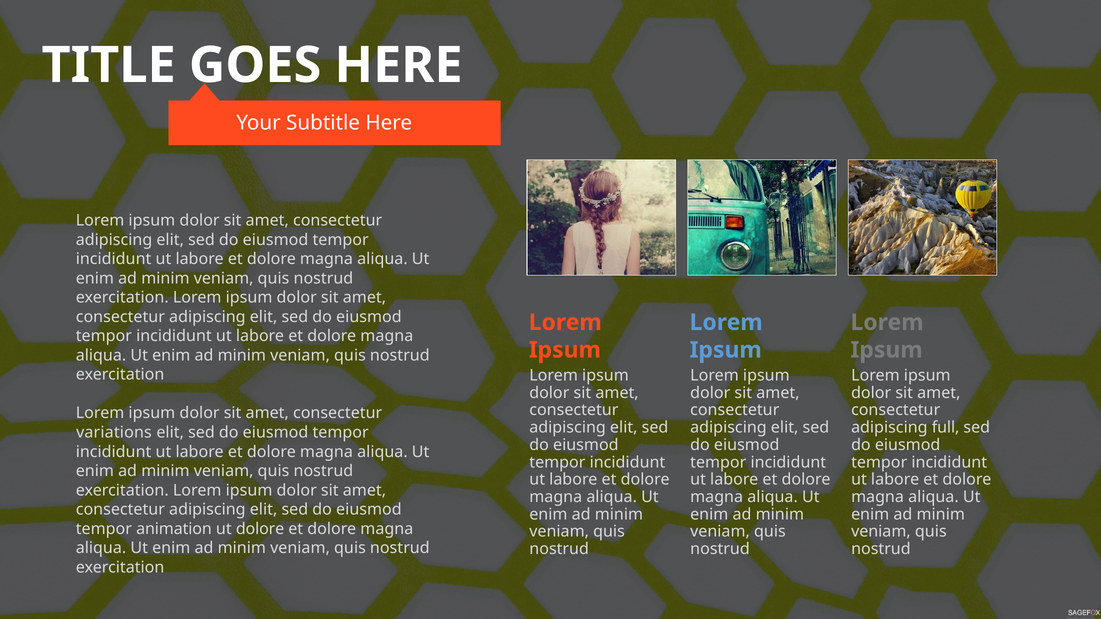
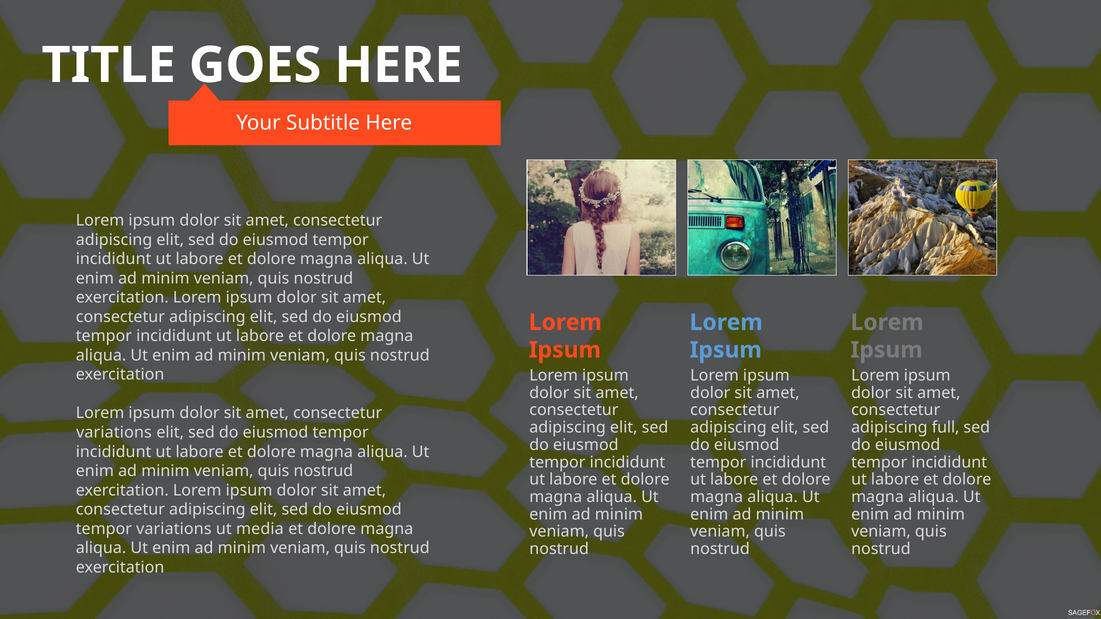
tempor animation: animation -> variations (174, 529)
ut dolore: dolore -> media (260, 529)
